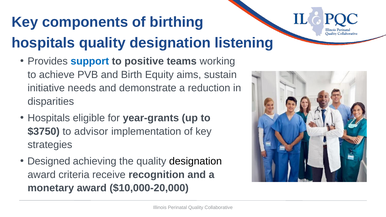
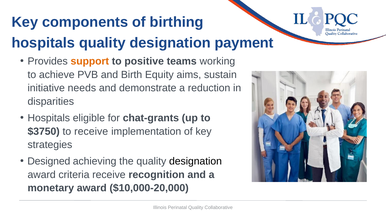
listening: listening -> payment (244, 43)
support colour: blue -> orange (90, 61)
year-grants: year-grants -> chat-grants (151, 118)
to advisor: advisor -> receive (91, 131)
